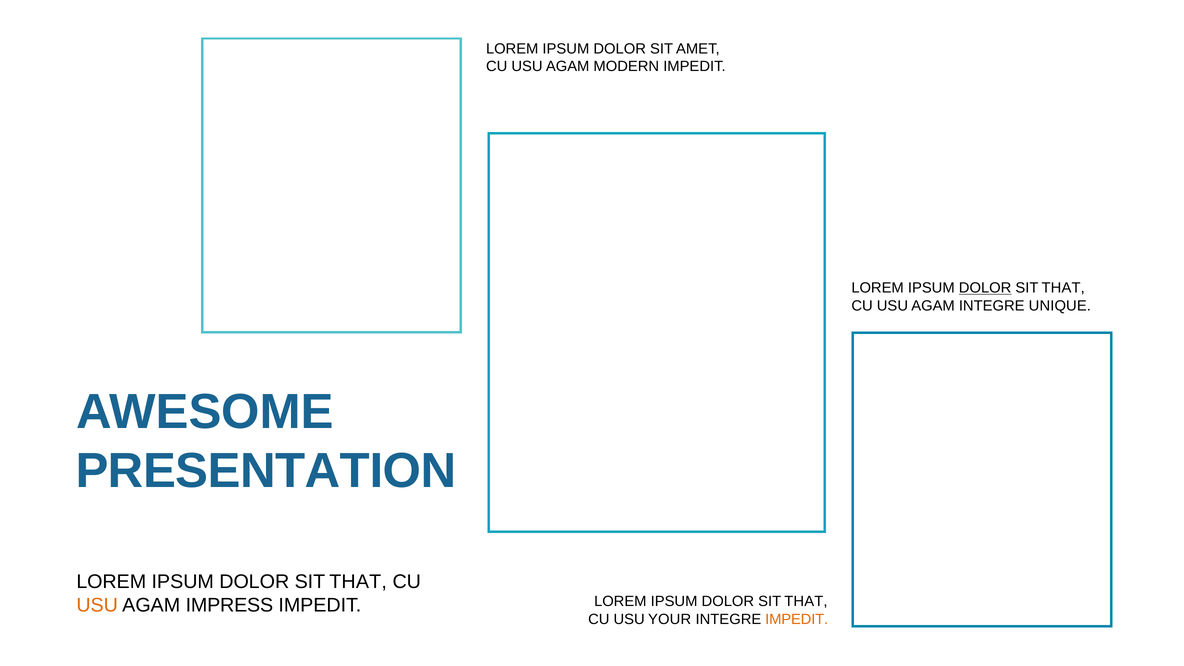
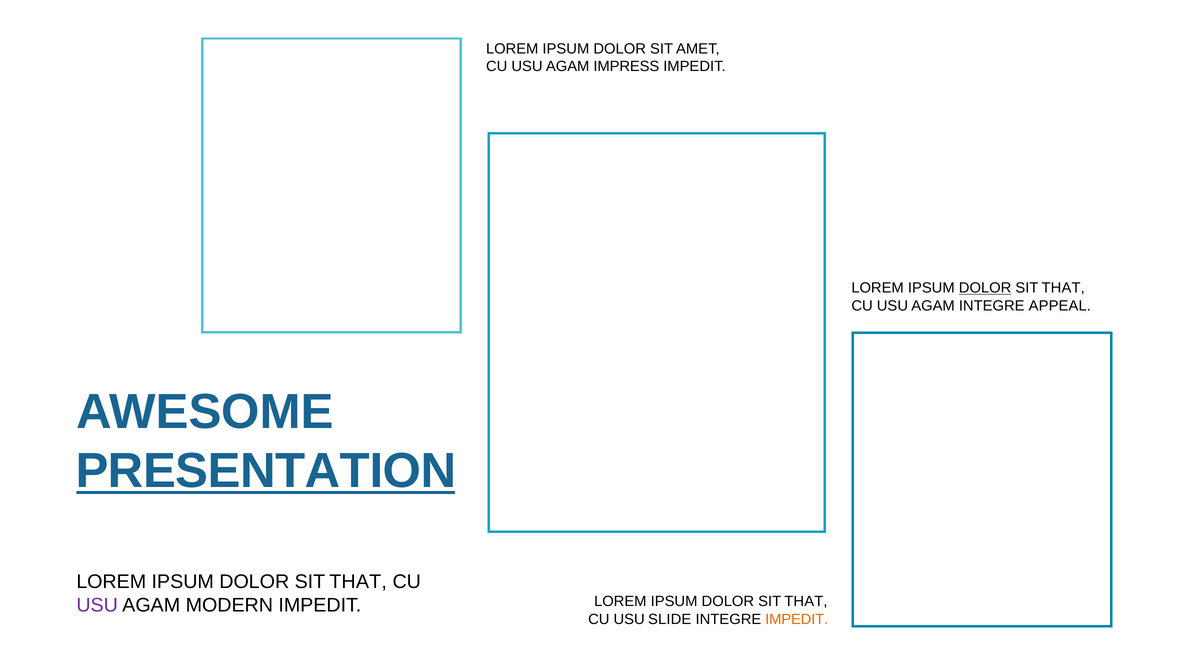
MODERN: MODERN -> IMPRESS (626, 67)
UNIQUE: UNIQUE -> APPEAL (1060, 306)
PRESENTATION underline: none -> present (266, 471)
USU colour: orange -> purple (97, 605)
IMPRESS: IMPRESS -> MODERN (229, 605)
YOUR: YOUR -> SLIDE (670, 619)
